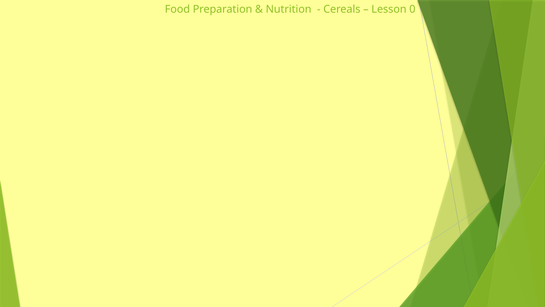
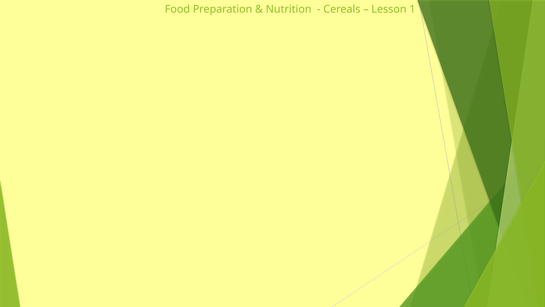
0: 0 -> 1 (412, 9)
